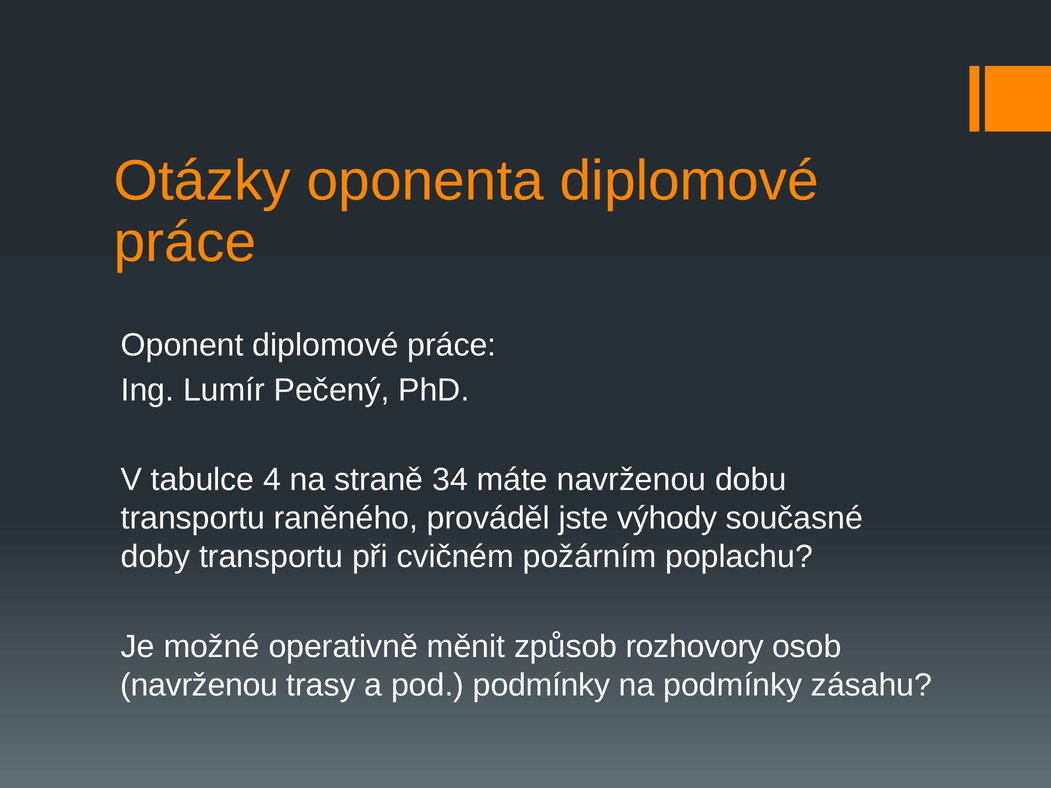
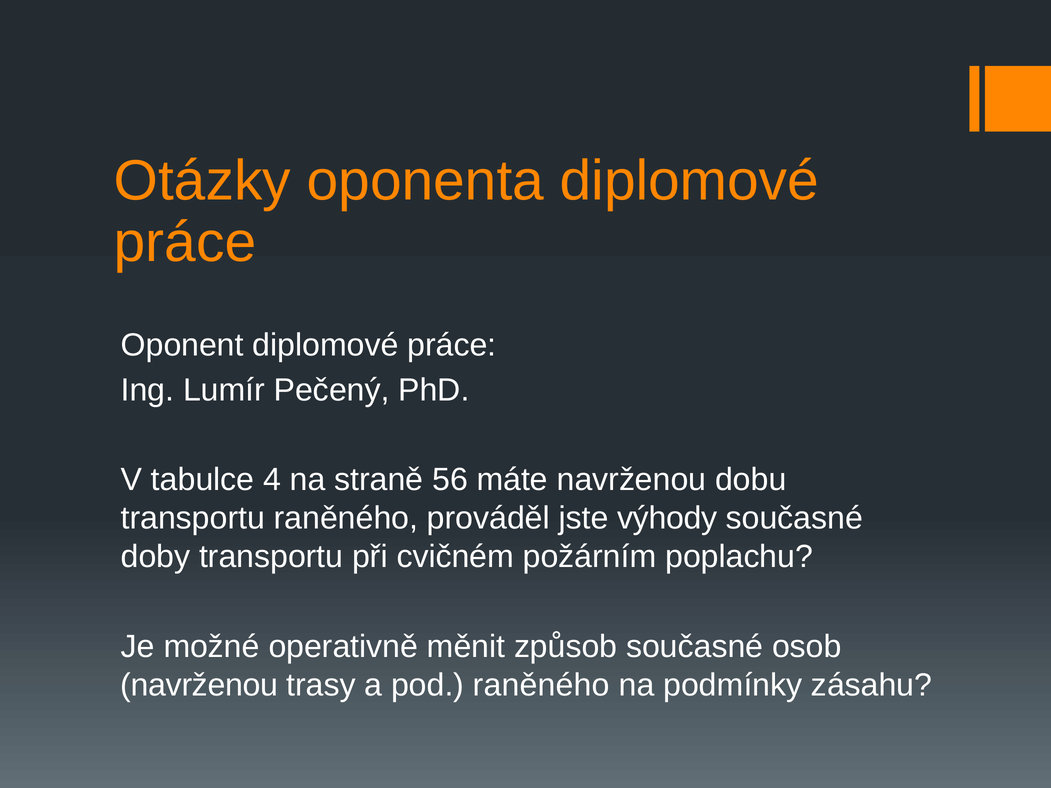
34: 34 -> 56 (450, 480)
způsob rozhovory: rozhovory -> současné (695, 647)
pod podmínky: podmínky -> raněného (541, 685)
